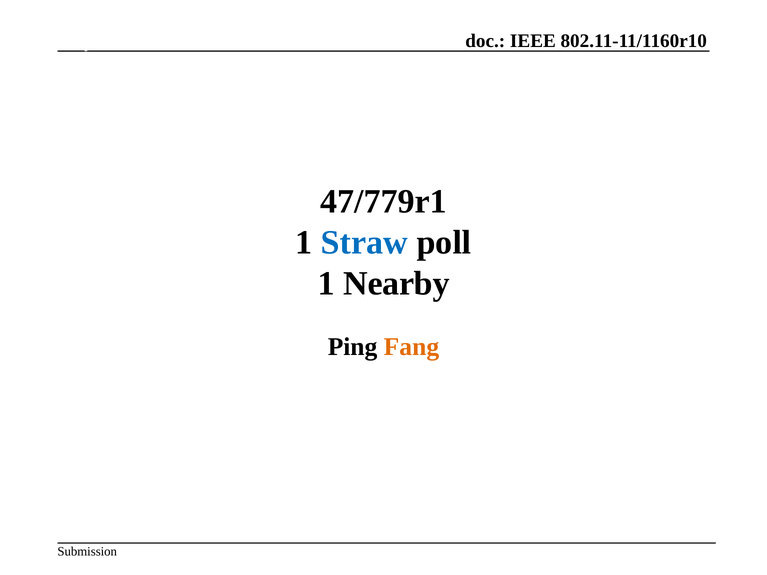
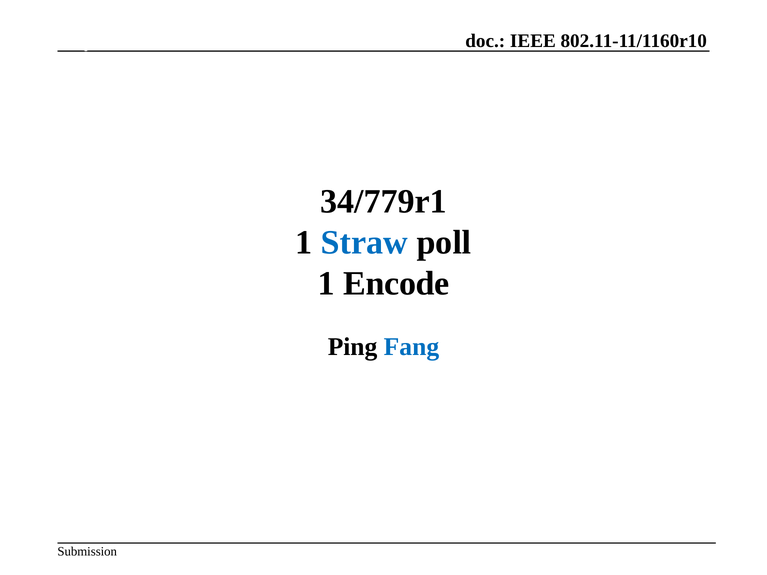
47/779r1: 47/779r1 -> 34/779r1 (383, 202)
Nearby: Nearby -> Encode (396, 284)
Fang colour: orange -> blue (411, 347)
